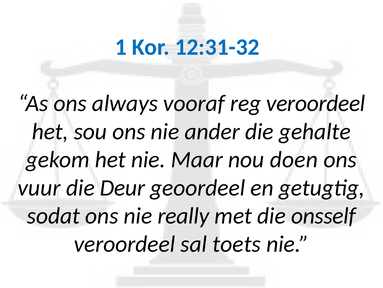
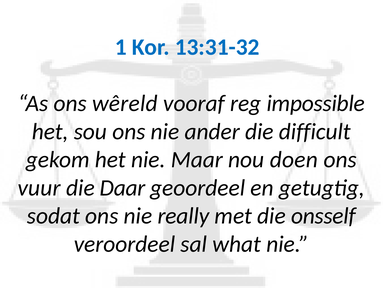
12:31-32: 12:31-32 -> 13:31-32 (217, 47)
always: always -> wêreld (125, 103)
reg veroordeel: veroordeel -> impossible (316, 103)
gehalte: gehalte -> difficult (315, 131)
Deur: Deur -> Daar (123, 187)
toets: toets -> what (237, 244)
